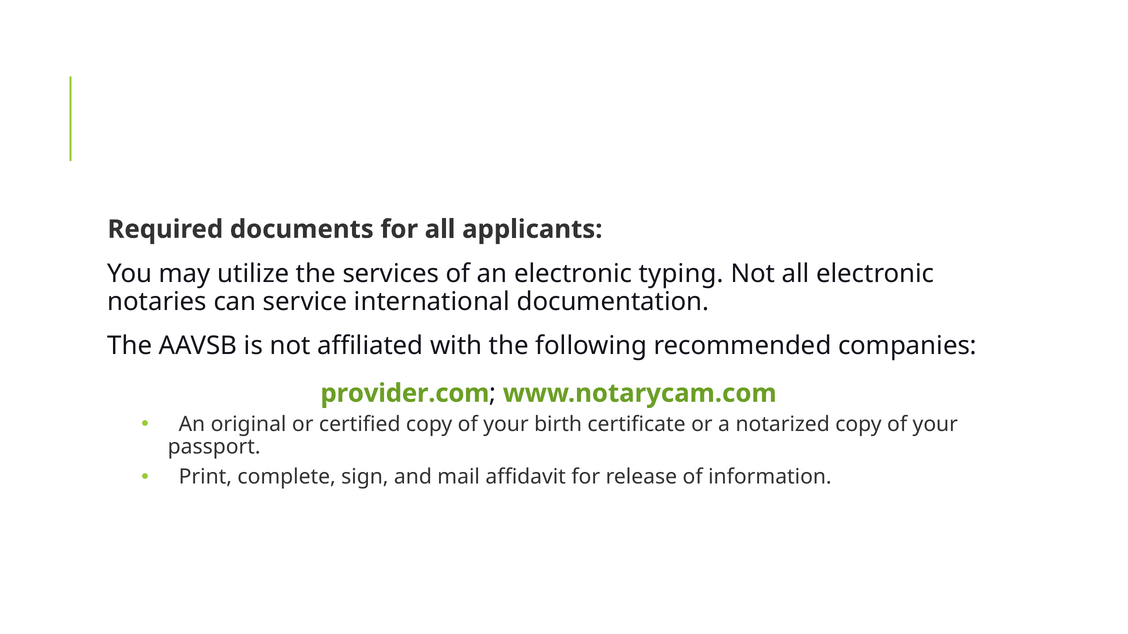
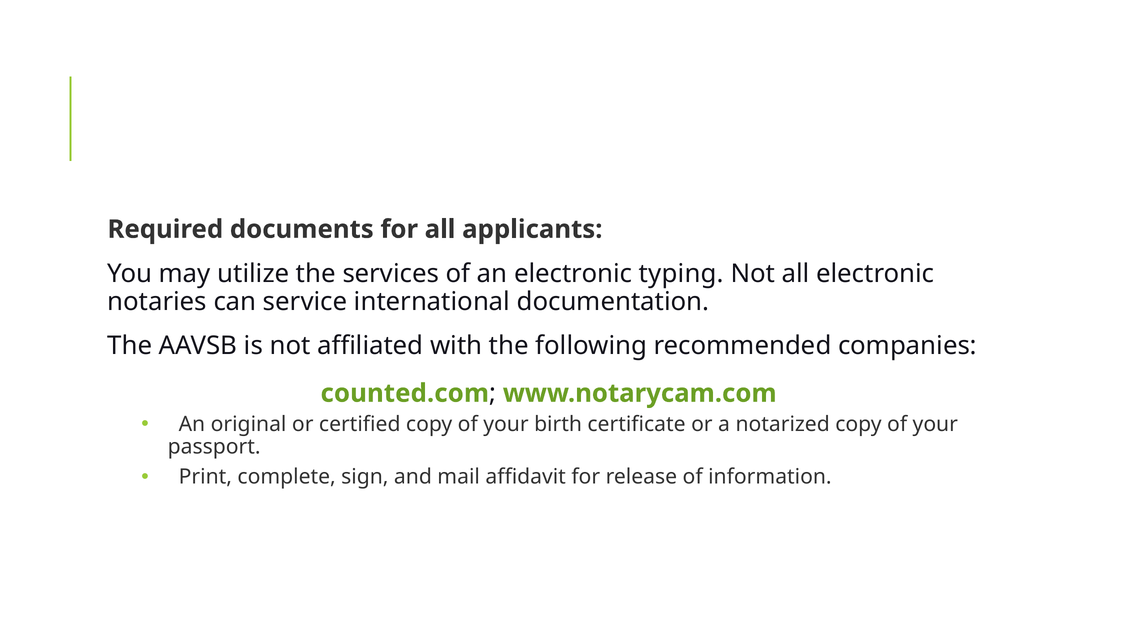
provider.com: provider.com -> counted.com (405, 394)
